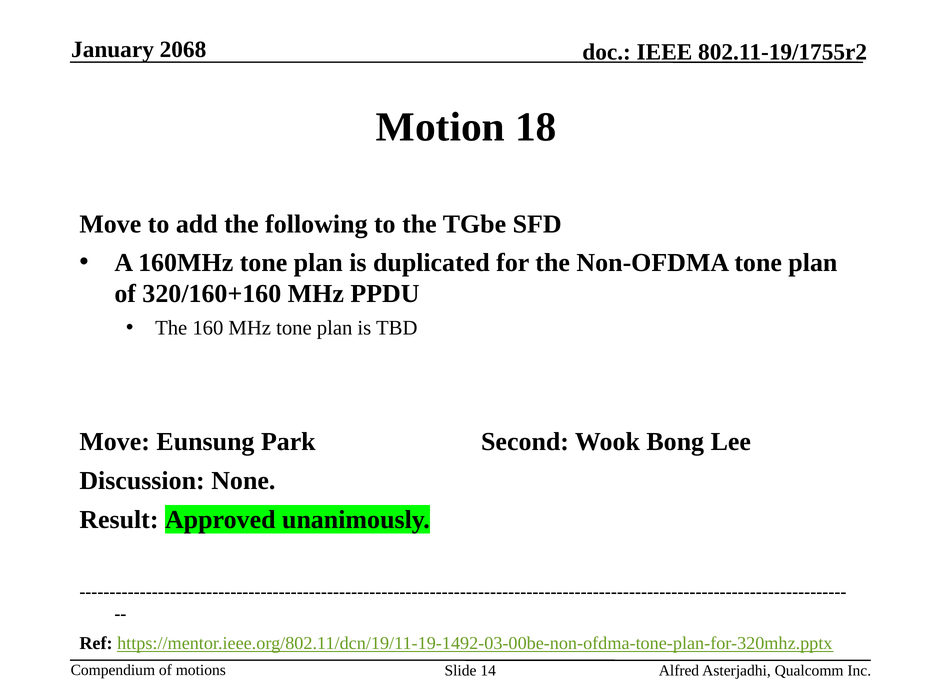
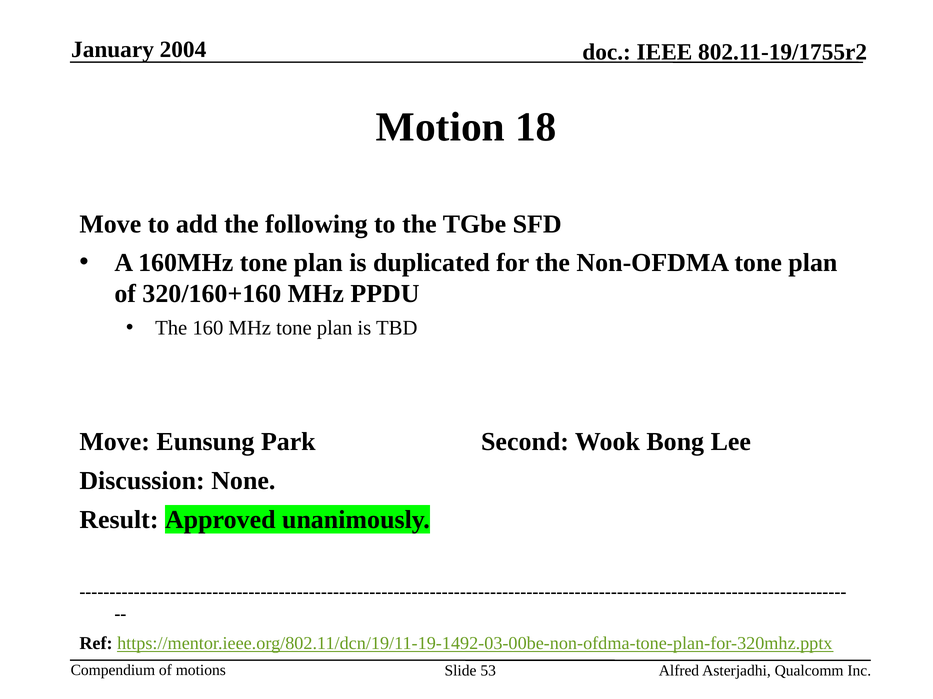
2068: 2068 -> 2004 (183, 49)
14: 14 -> 53 (488, 671)
